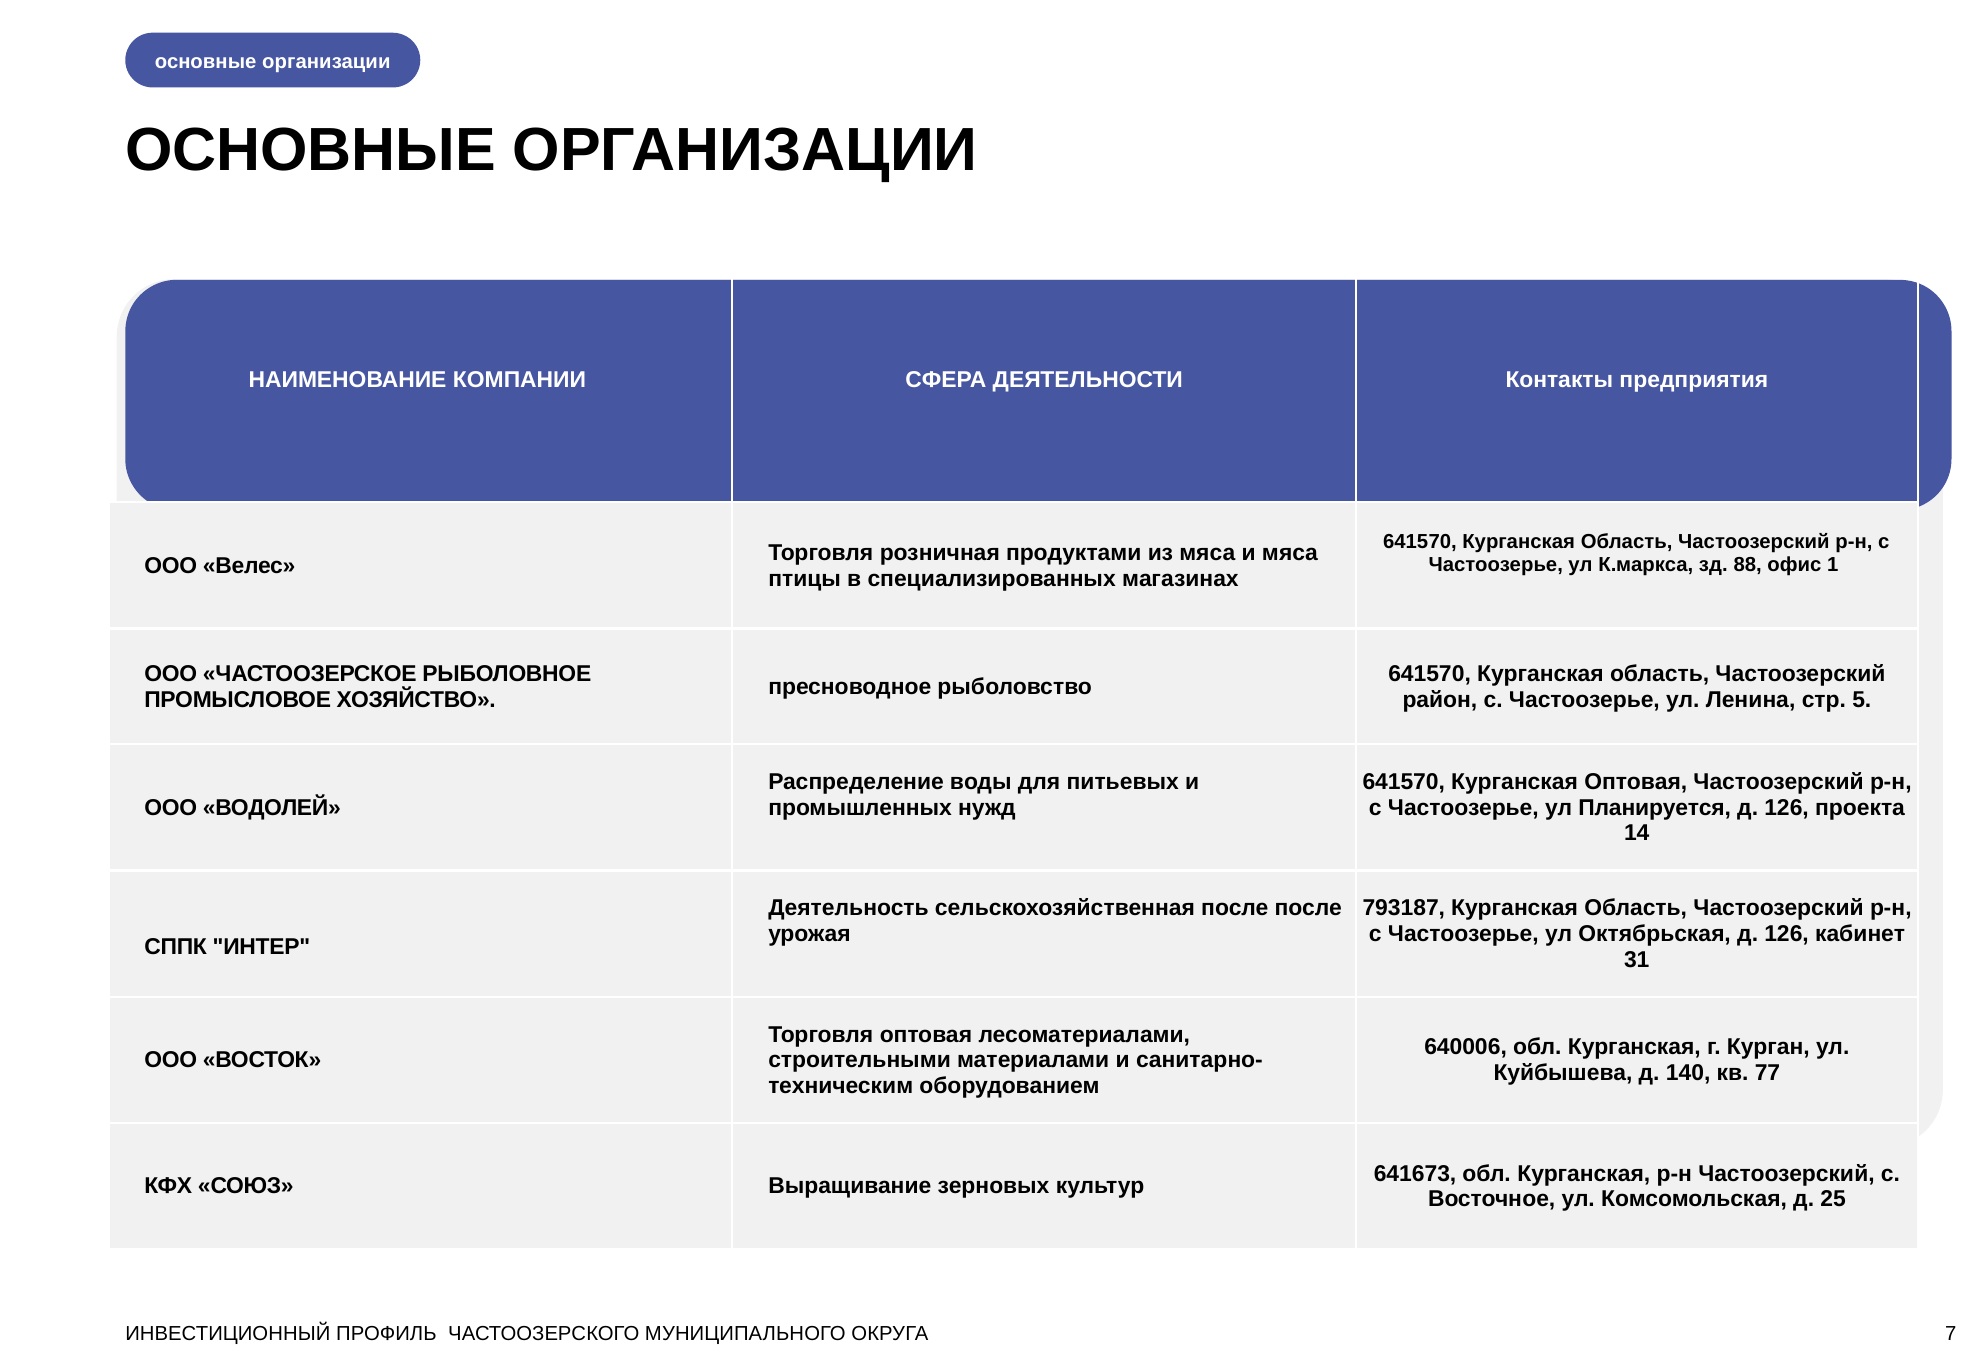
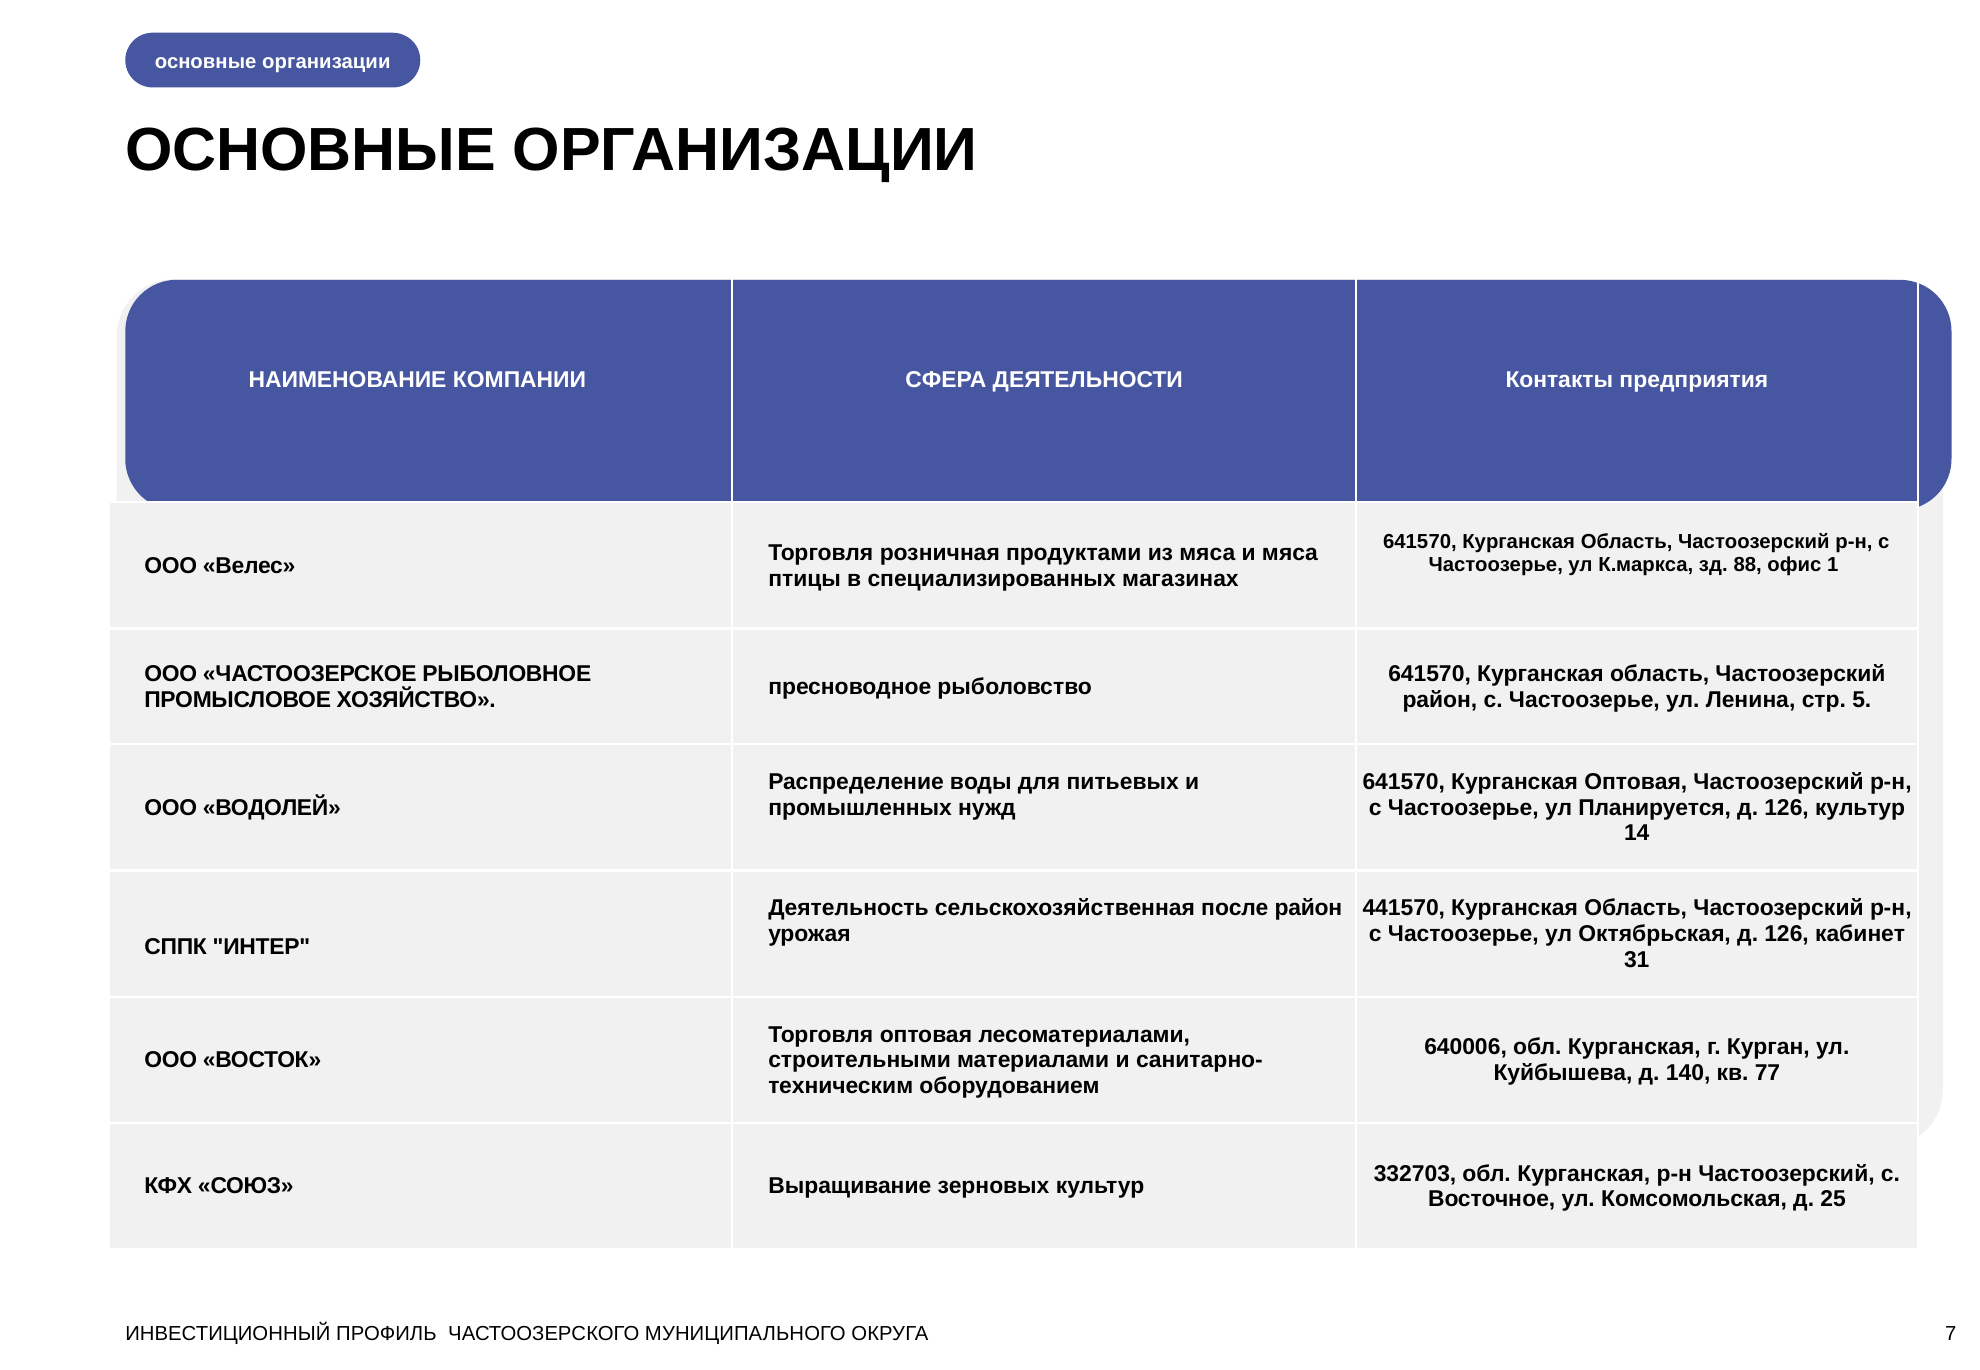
126 проекта: проекта -> культур (1860, 808)
после после: после -> район (1308, 909)
793187: 793187 -> 441570 (1404, 909)
641673: 641673 -> 332703 (1415, 1174)
